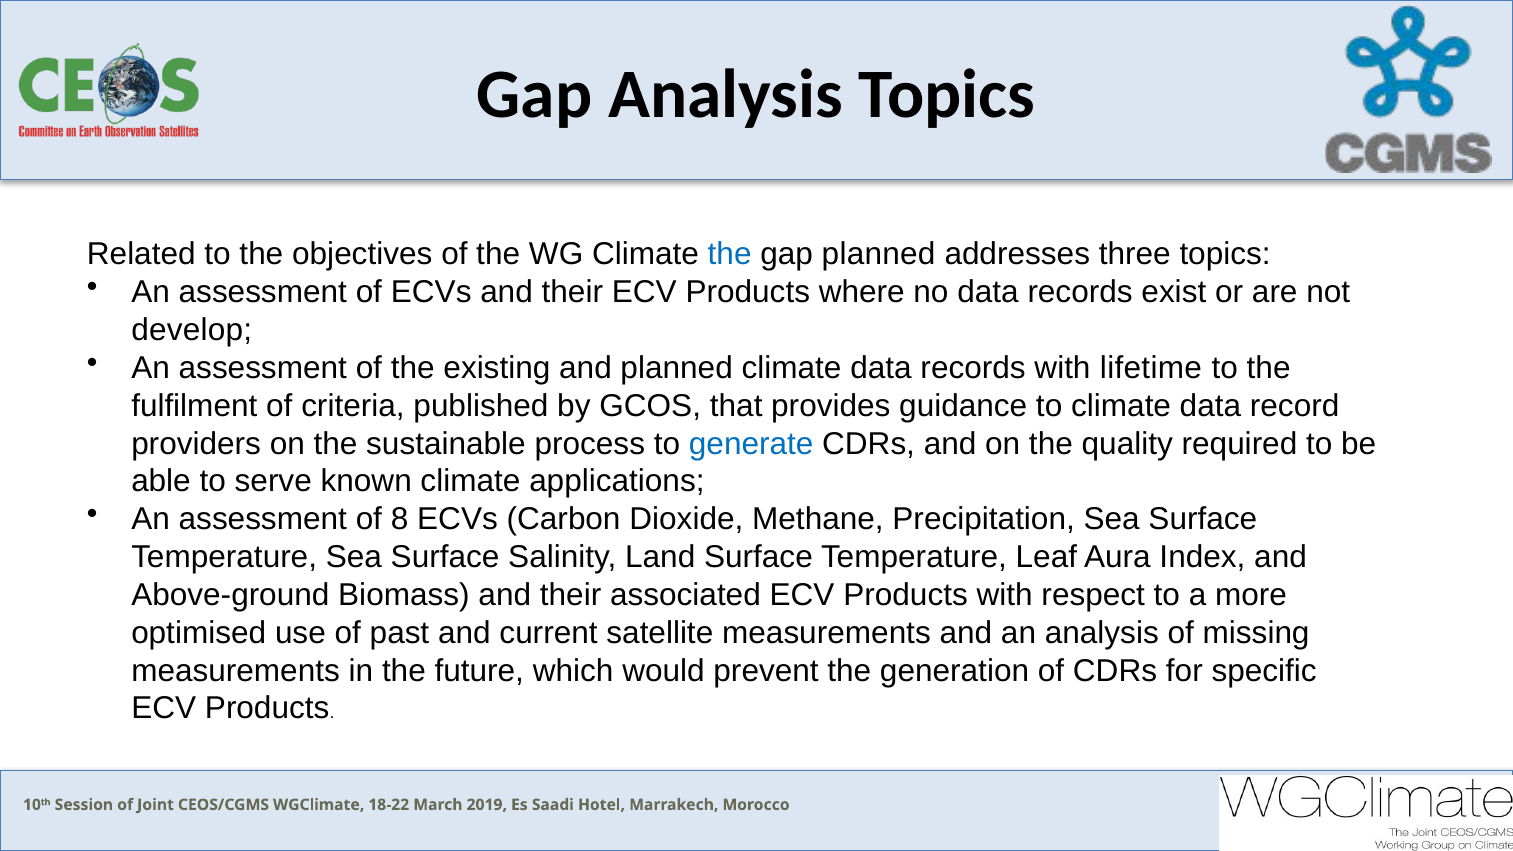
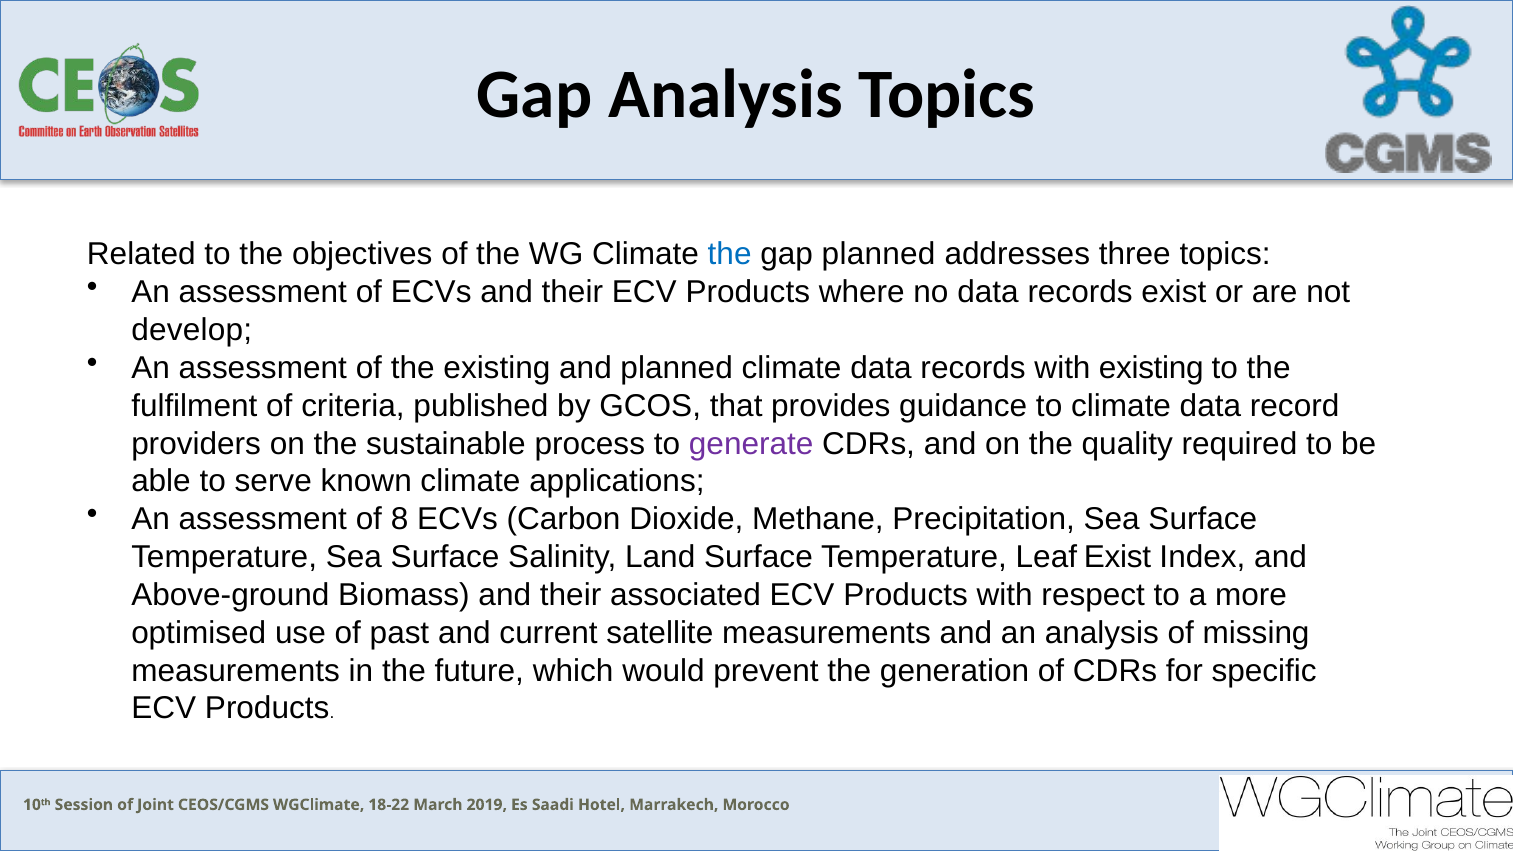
with lifetime: lifetime -> existing (1151, 368)
generate colour: blue -> purple (751, 444)
Leaf Aura: Aura -> Exist (1118, 557)
